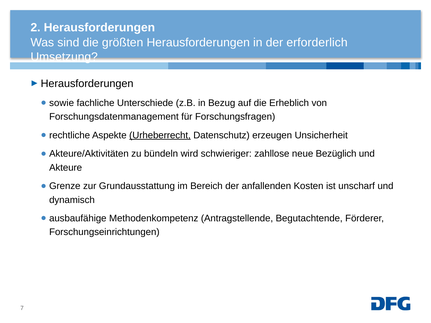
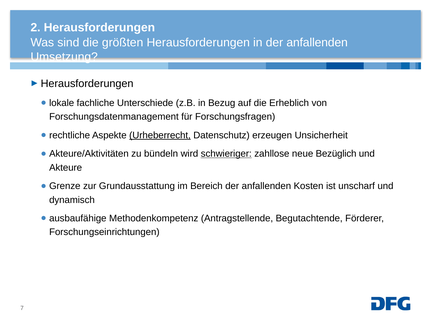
in der erforderlich: erforderlich -> anfallenden (317, 42)
sowie: sowie -> lokale (62, 103)
schwieriger underline: none -> present (226, 154)
